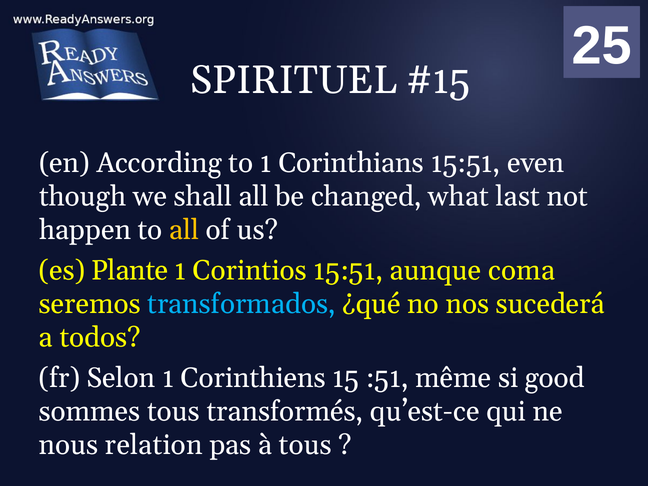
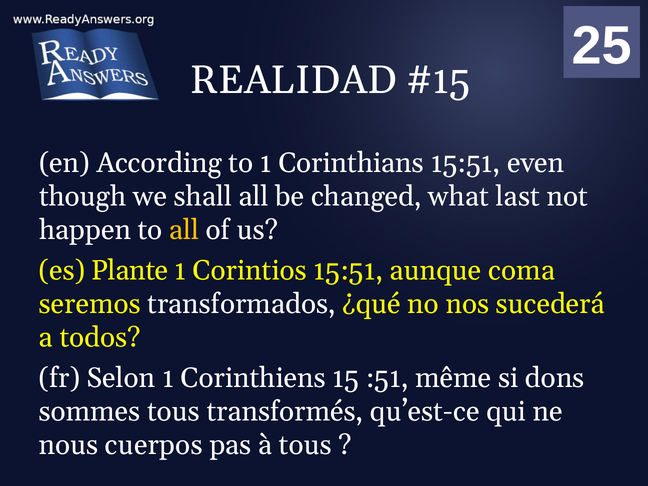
SPIRITUEL: SPIRITUEL -> REALIDAD (294, 80)
transformados colour: light blue -> white (242, 304)
good: good -> dons (555, 378)
relation: relation -> cuerpos (154, 445)
